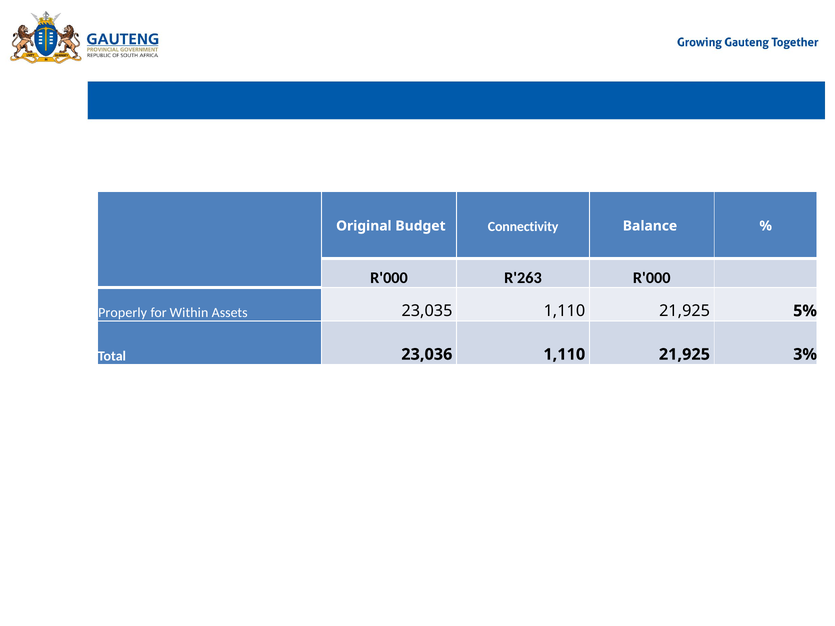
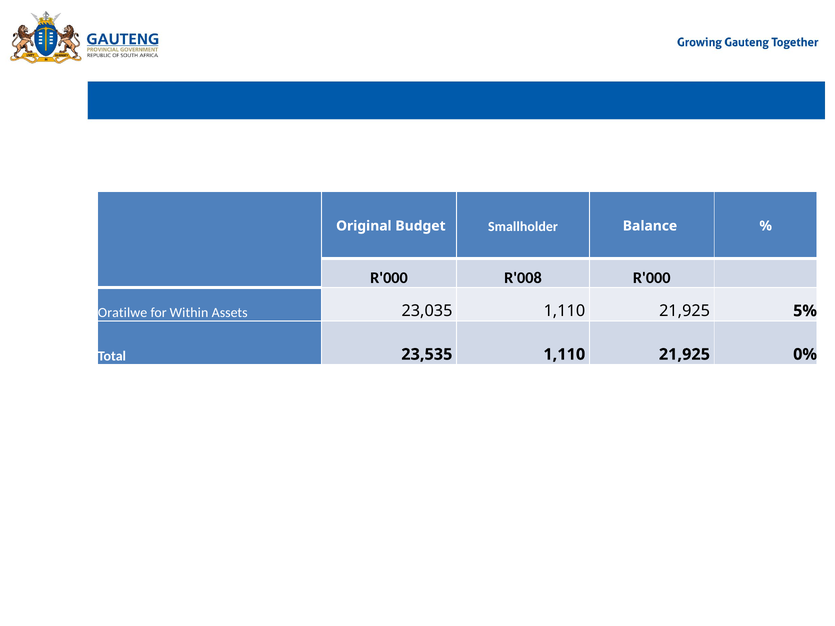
Connectivity: Connectivity -> Smallholder (523, 227)
R'263: R'263 -> R'008 (523, 278)
Properly: Properly -> Oratilwe (123, 313)
23,036: 23,036 -> 23,535 (427, 355)
3%: 3% -> 0% (805, 355)
